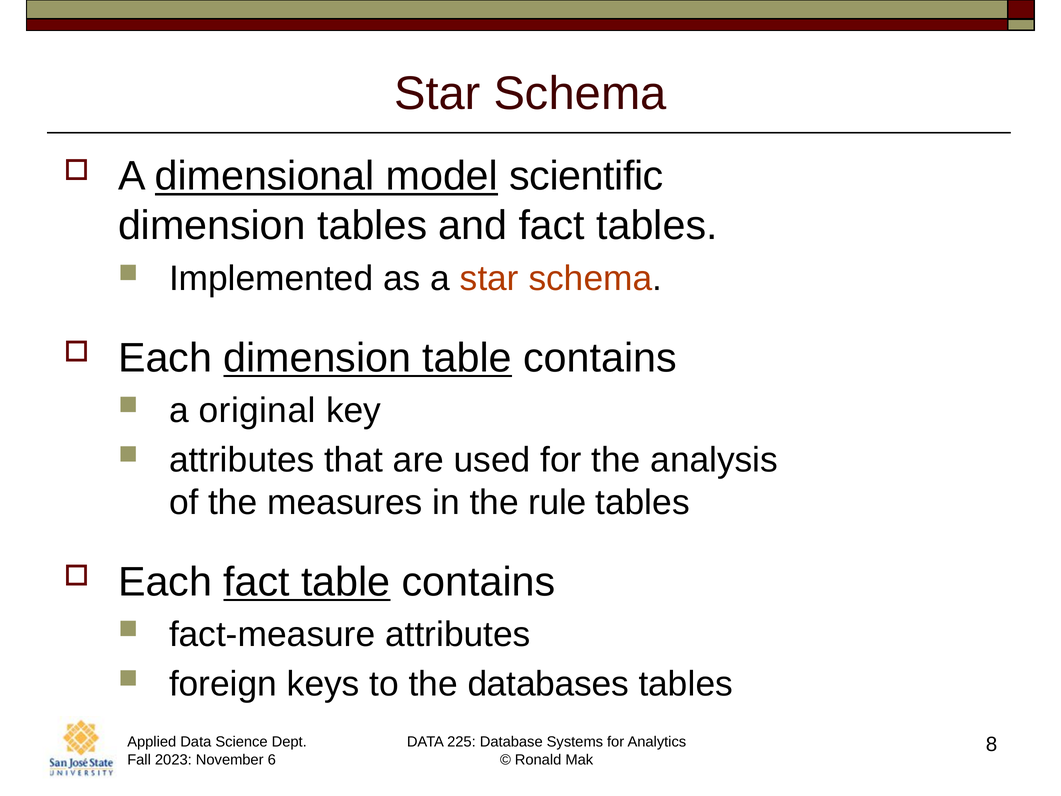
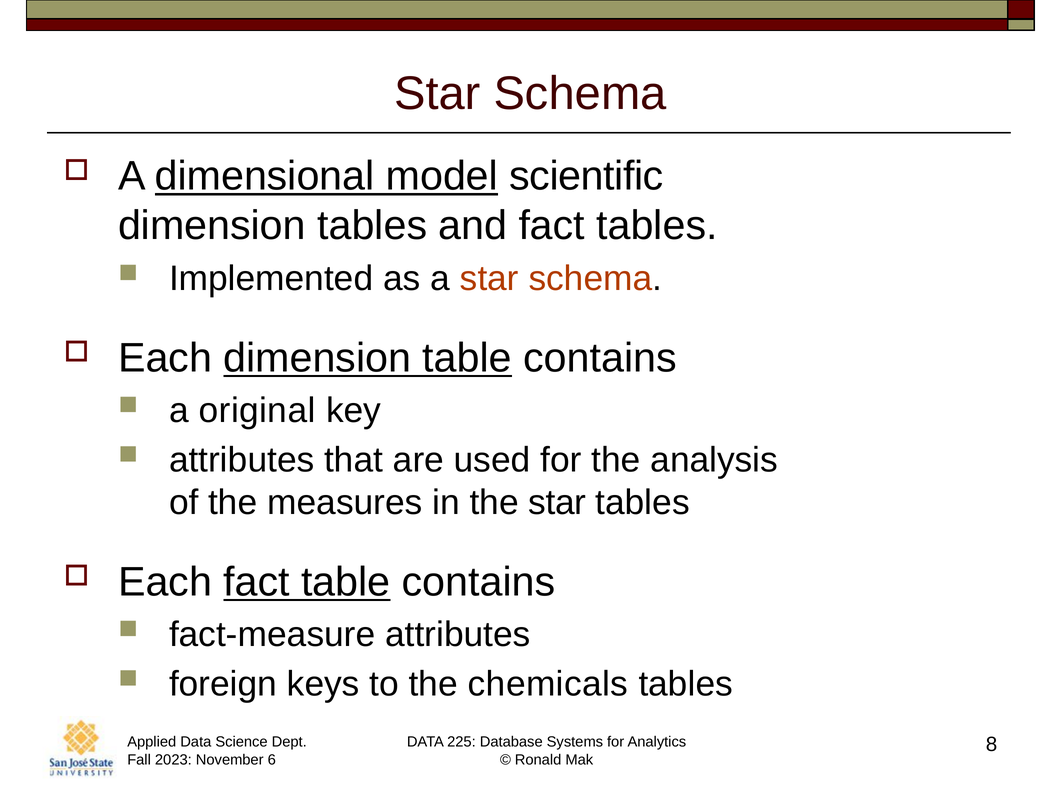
the rule: rule -> star (557, 502)
databases: databases -> chemicals (548, 684)
